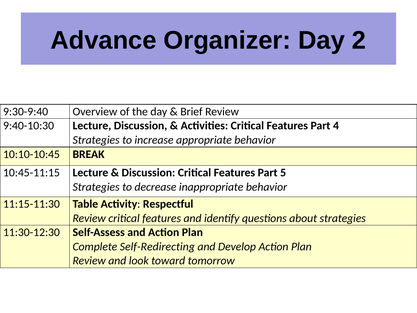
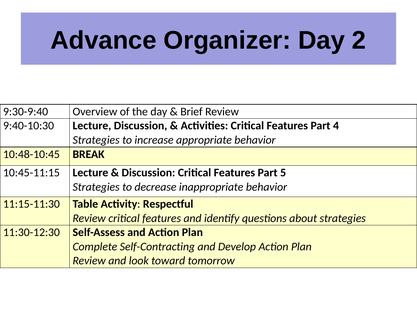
10:10-10:45: 10:10-10:45 -> 10:48-10:45 (31, 154)
Self-Redirecting: Self-Redirecting -> Self-Contracting (157, 246)
